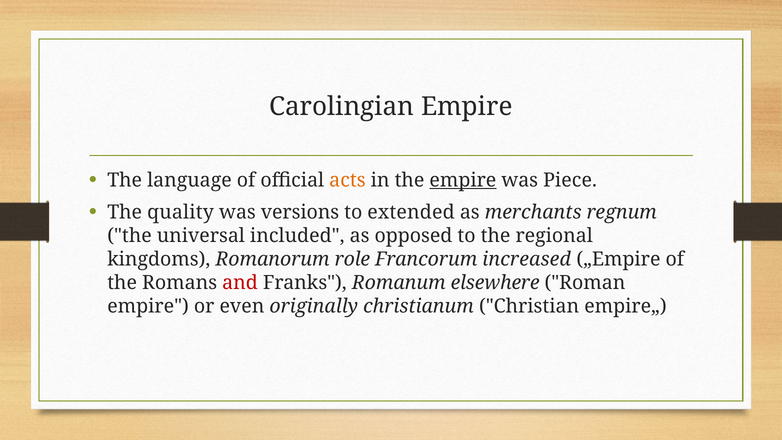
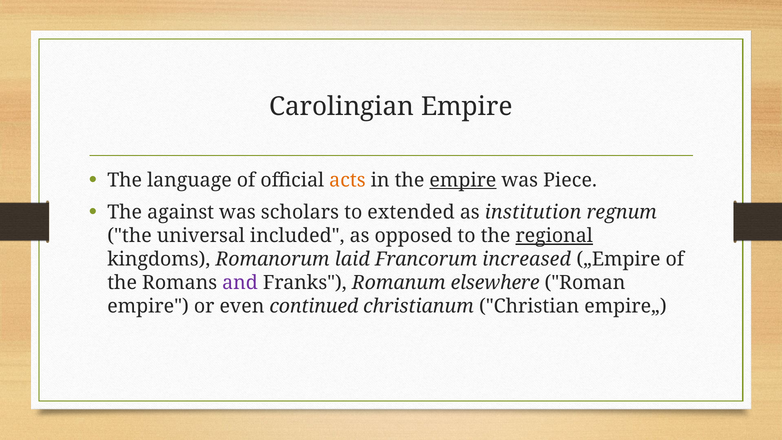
quality: quality -> against (181, 212)
versions: versions -> scholars (300, 212)
merchants: merchants -> institution (533, 212)
regional underline: none -> present (554, 236)
role: role -> laid (352, 259)
and colour: red -> purple (240, 283)
originally: originally -> continued (314, 306)
